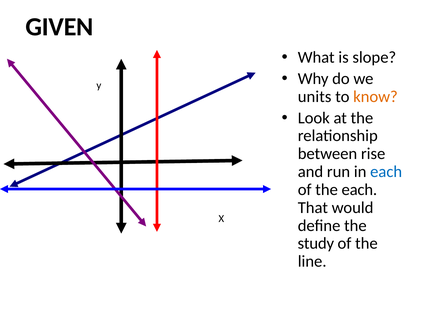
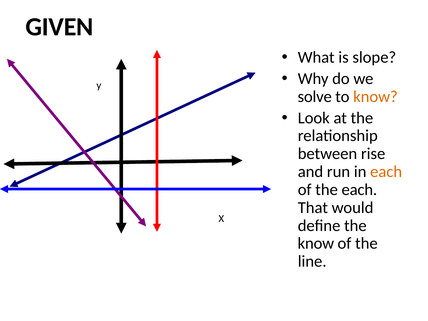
units: units -> solve (315, 97)
each colour: blue -> orange (386, 172)
study: study -> know (316, 244)
